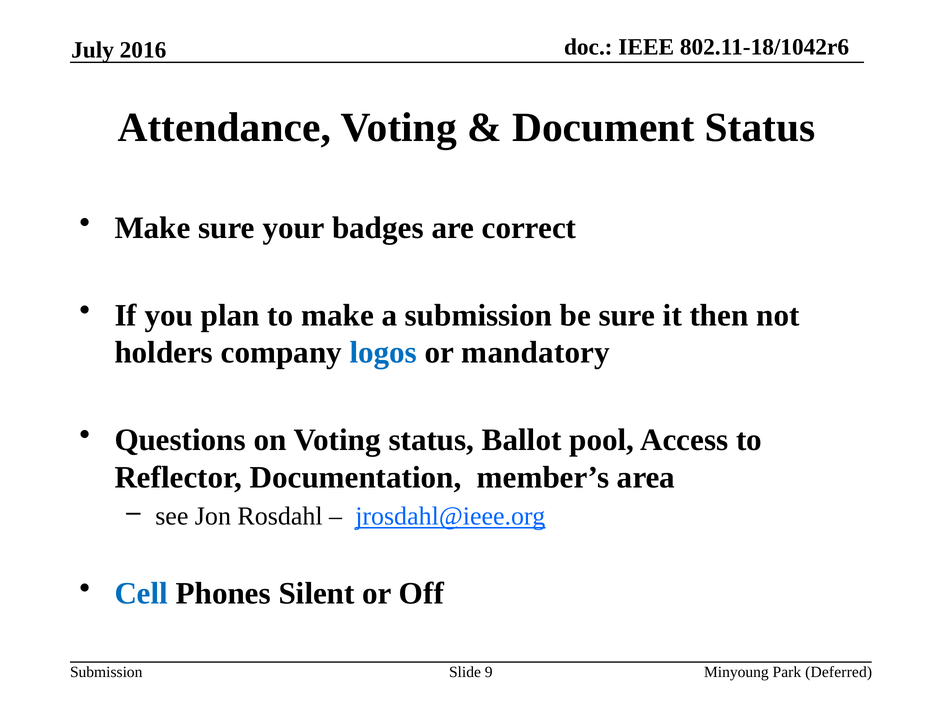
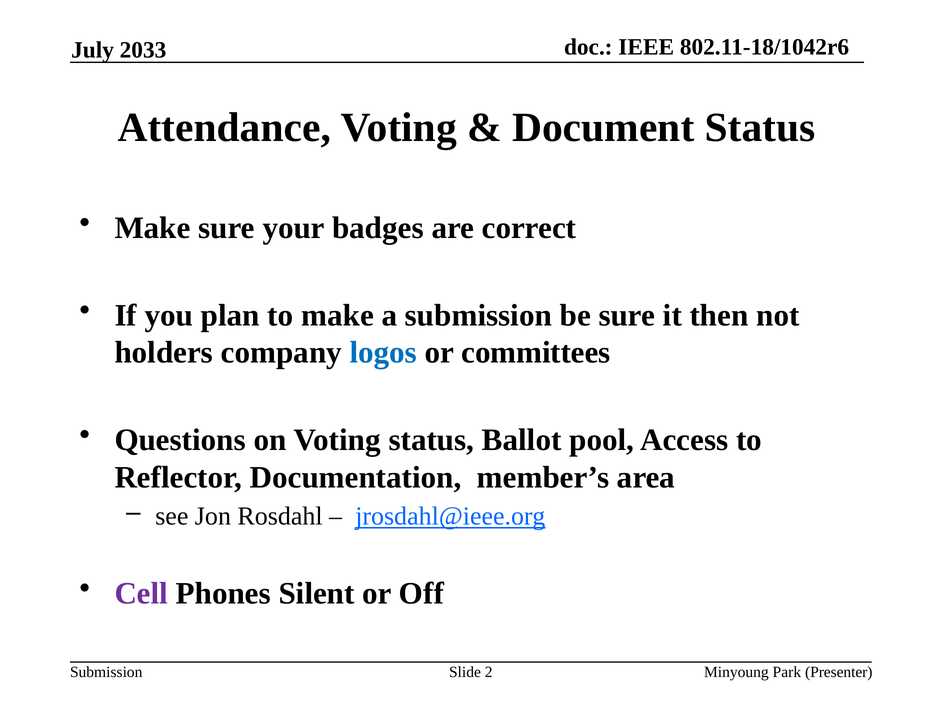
2016: 2016 -> 2033 (143, 50)
mandatory: mandatory -> committees (536, 352)
Cell colour: blue -> purple (141, 593)
9: 9 -> 2 (489, 672)
Deferred: Deferred -> Presenter (839, 672)
